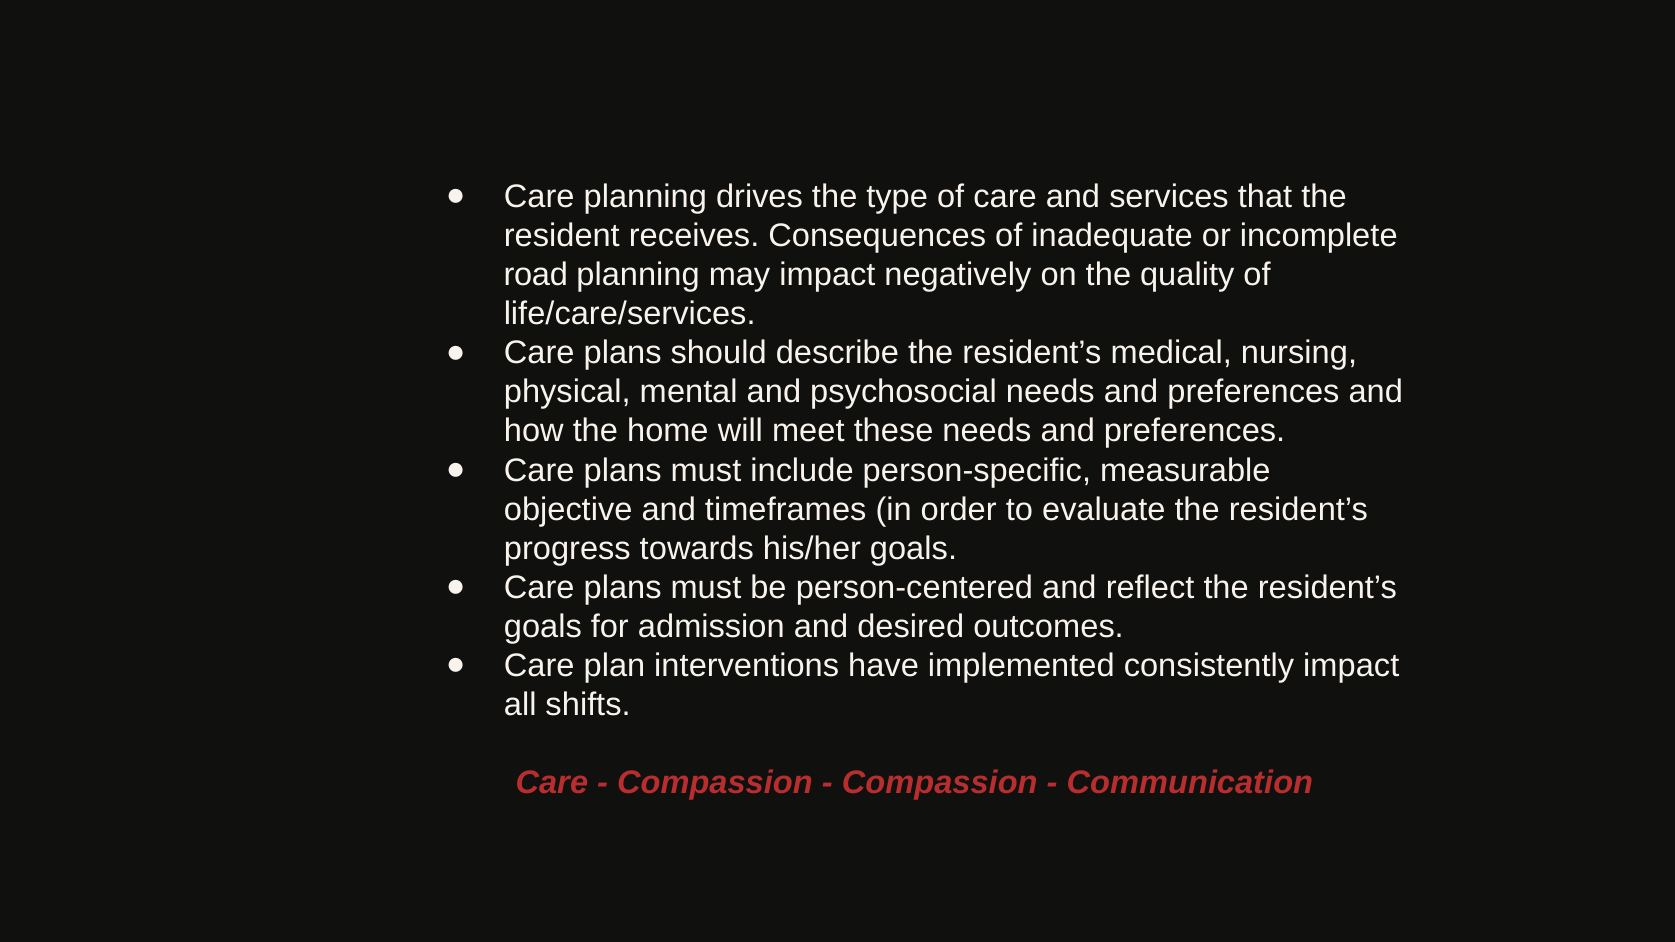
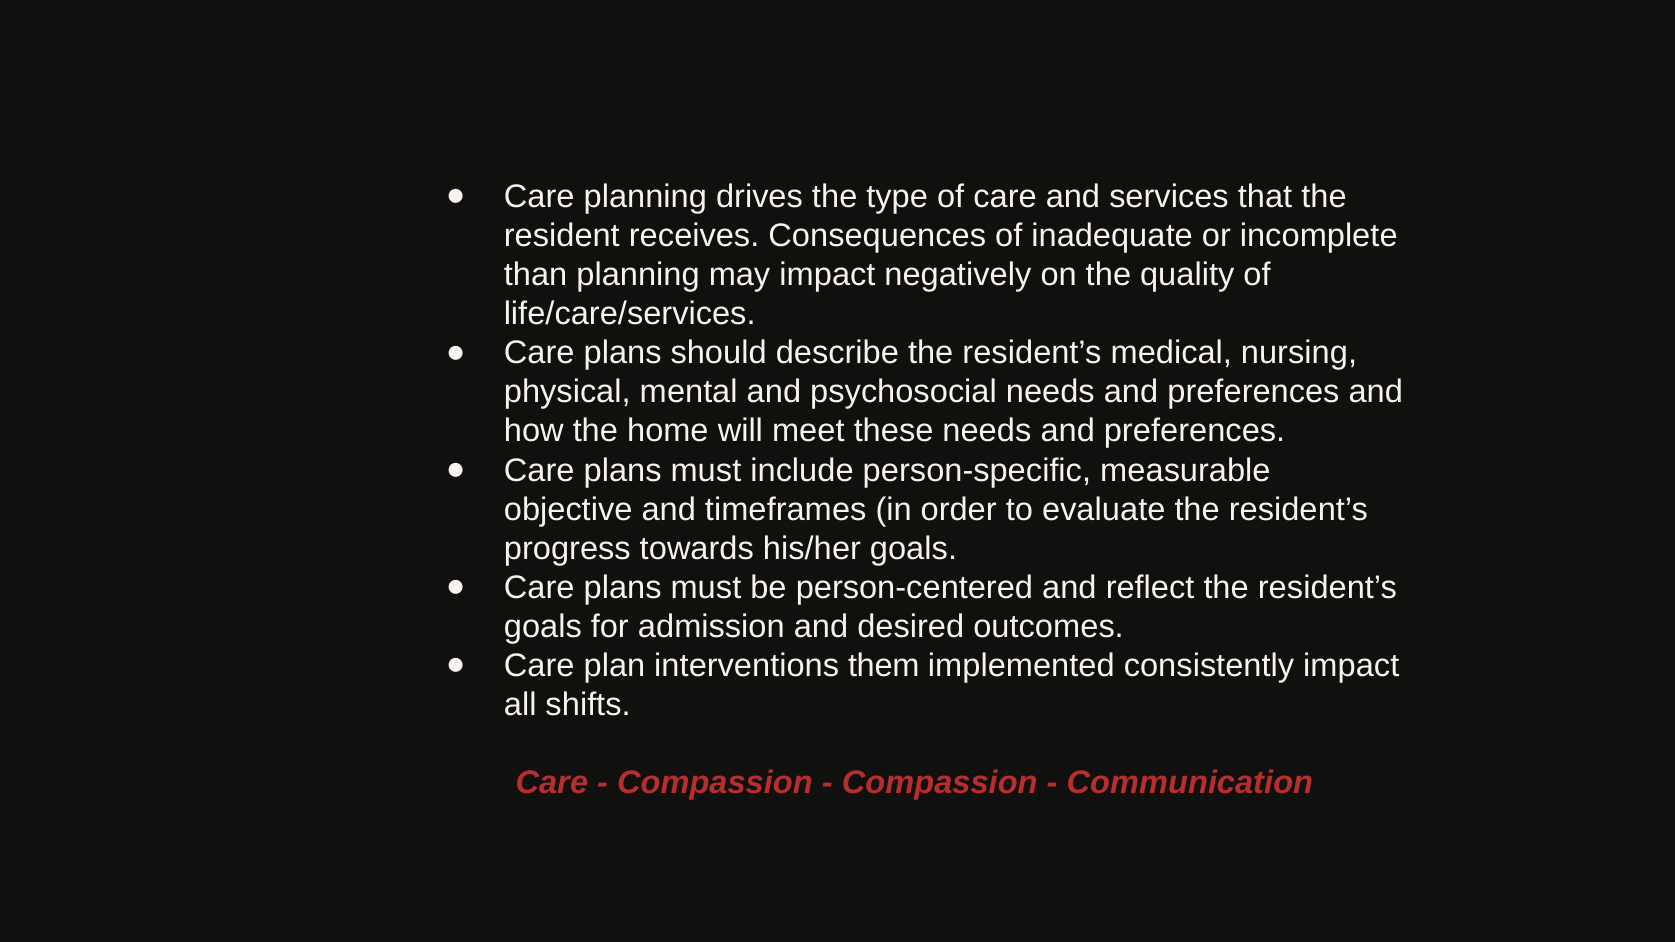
road: road -> than (536, 275)
have: have -> them (884, 666)
